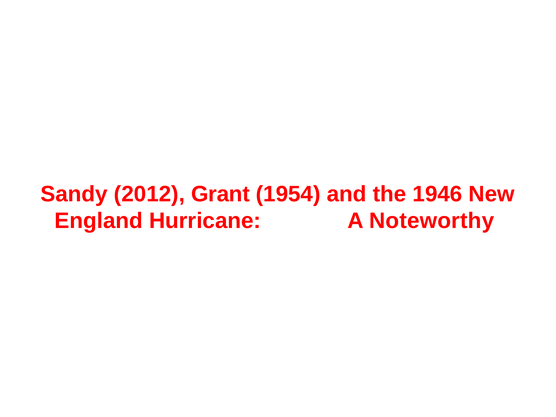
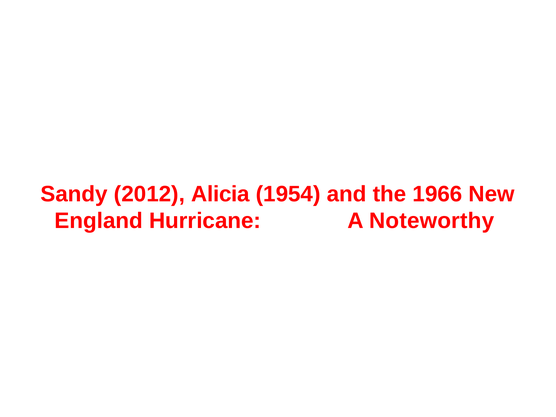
Grant: Grant -> Alicia (220, 194)
1946: 1946 -> 1966 (438, 194)
